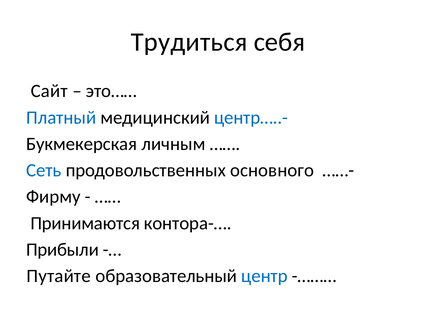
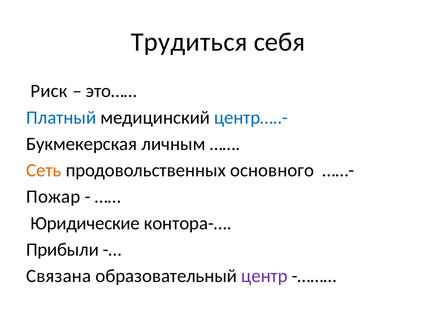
Сайт: Сайт -> Риск (49, 91)
Сеть colour: blue -> orange (44, 170)
Фирму: Фирму -> Пожар (53, 197)
Принимаются: Принимаются -> Юридические (85, 223)
Путайте: Путайте -> Связана (59, 276)
центр colour: blue -> purple (265, 276)
